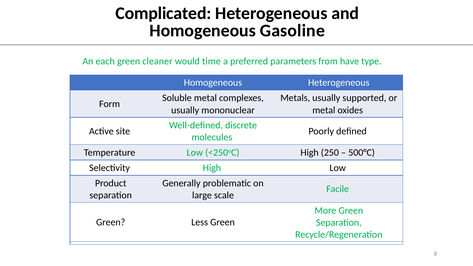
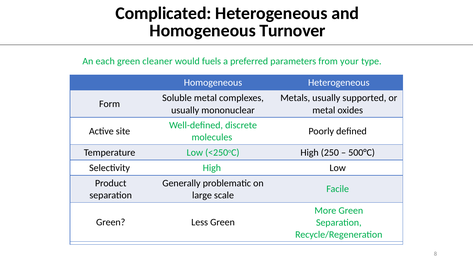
Gasoline: Gasoline -> Turnover (293, 31)
time: time -> fuels (212, 61)
have: have -> your (349, 61)
